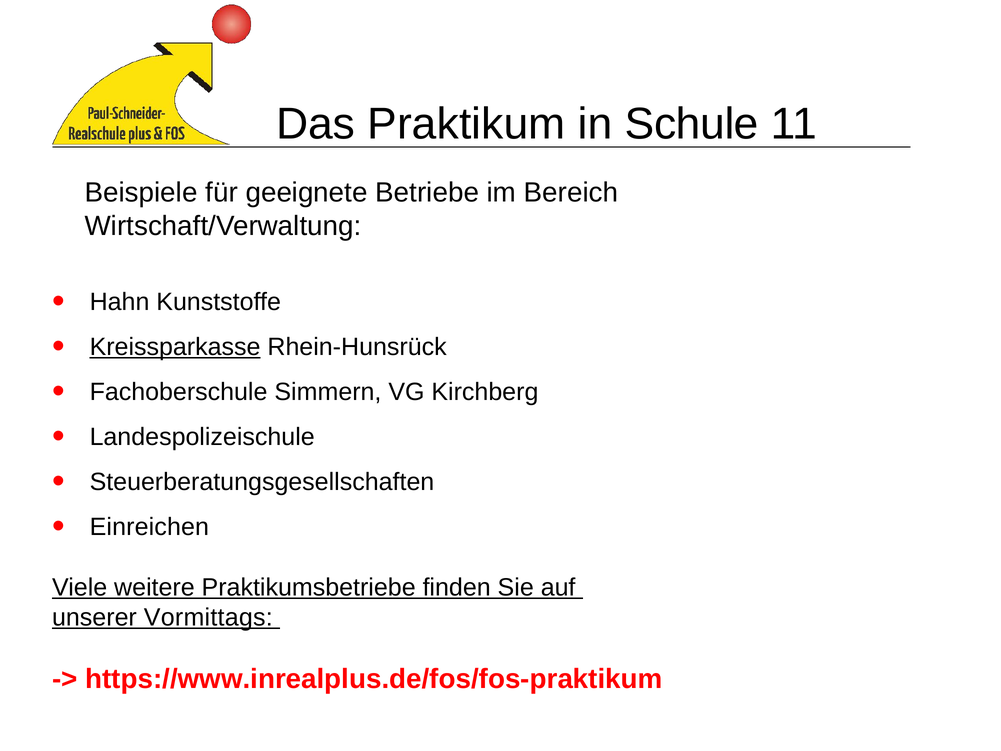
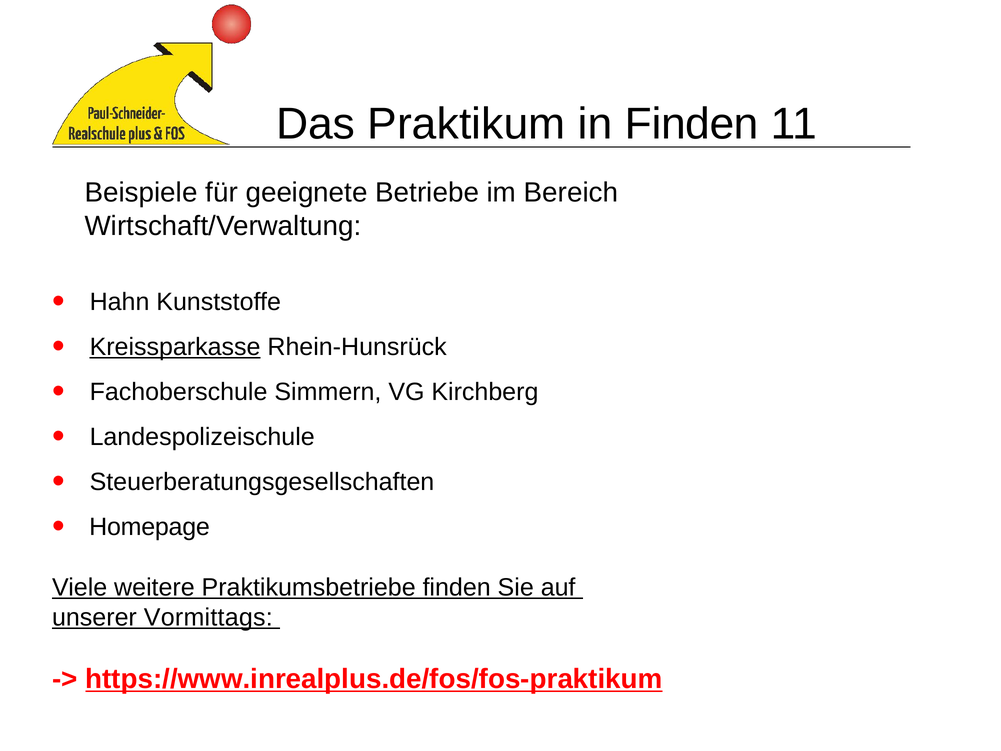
in Schule: Schule -> Finden (692, 124)
Einreichen: Einreichen -> Homepage (150, 527)
https://www.inrealplus.de/fos/fos-praktikum underline: none -> present (374, 679)
